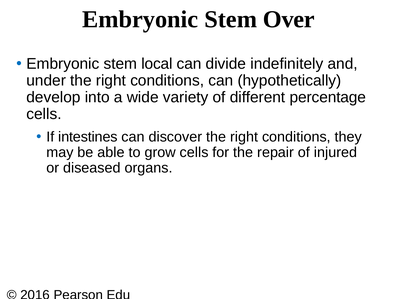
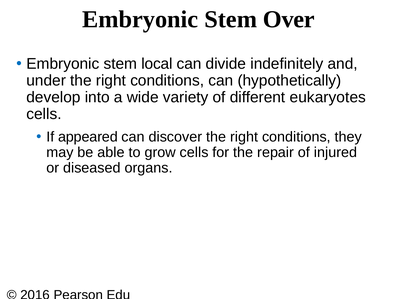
percentage: percentage -> eukaryotes (328, 97)
intestines: intestines -> appeared (88, 137)
